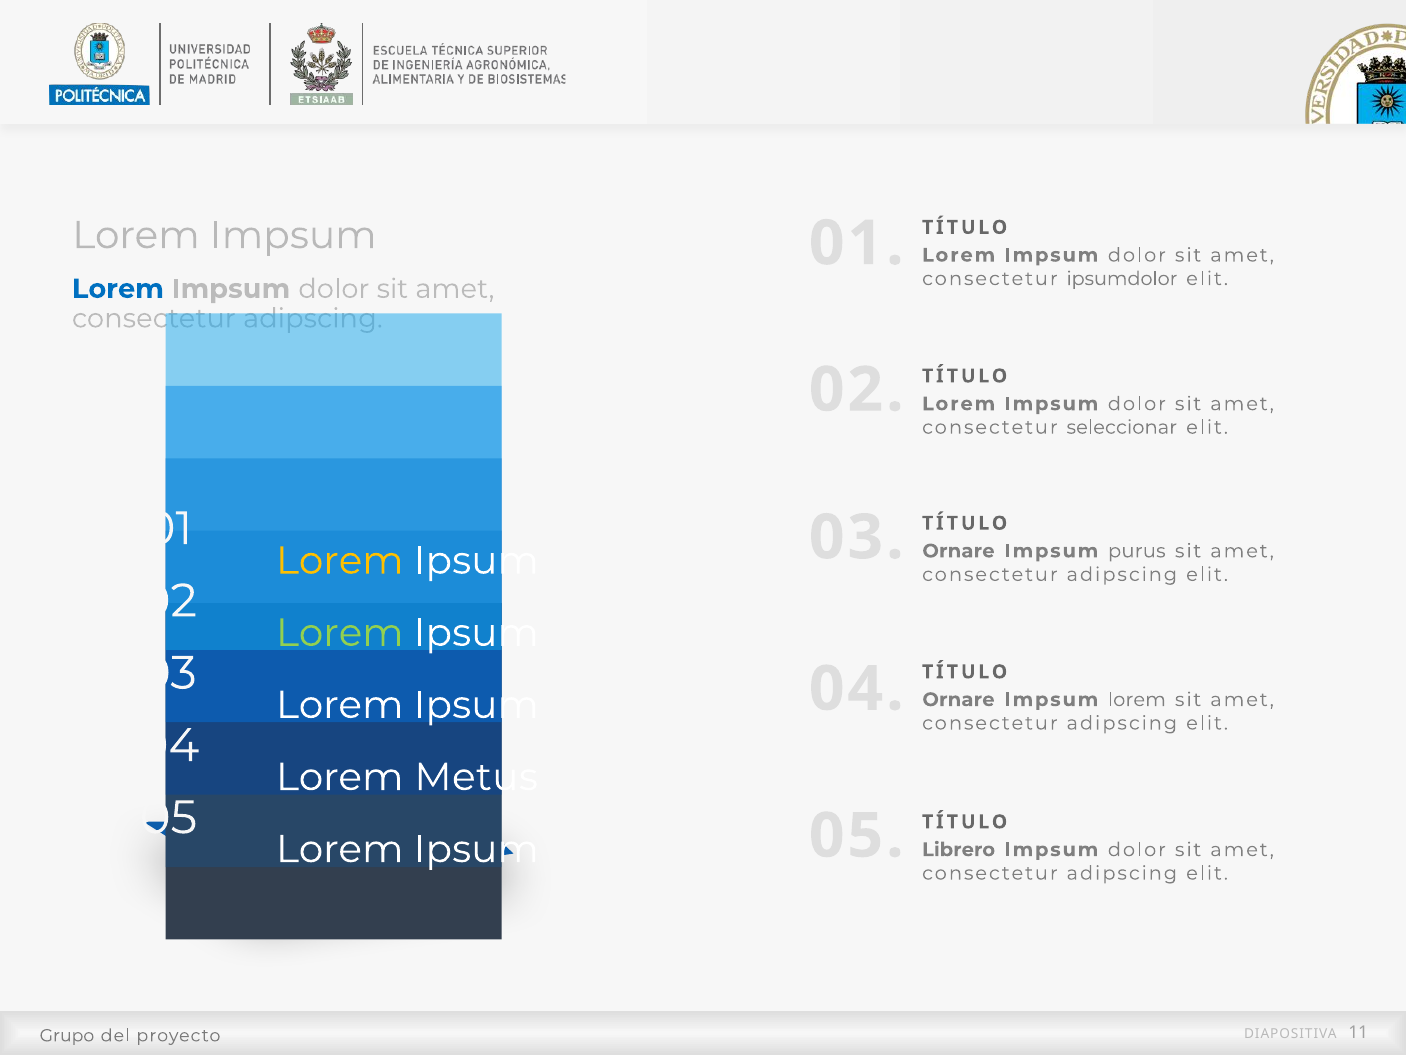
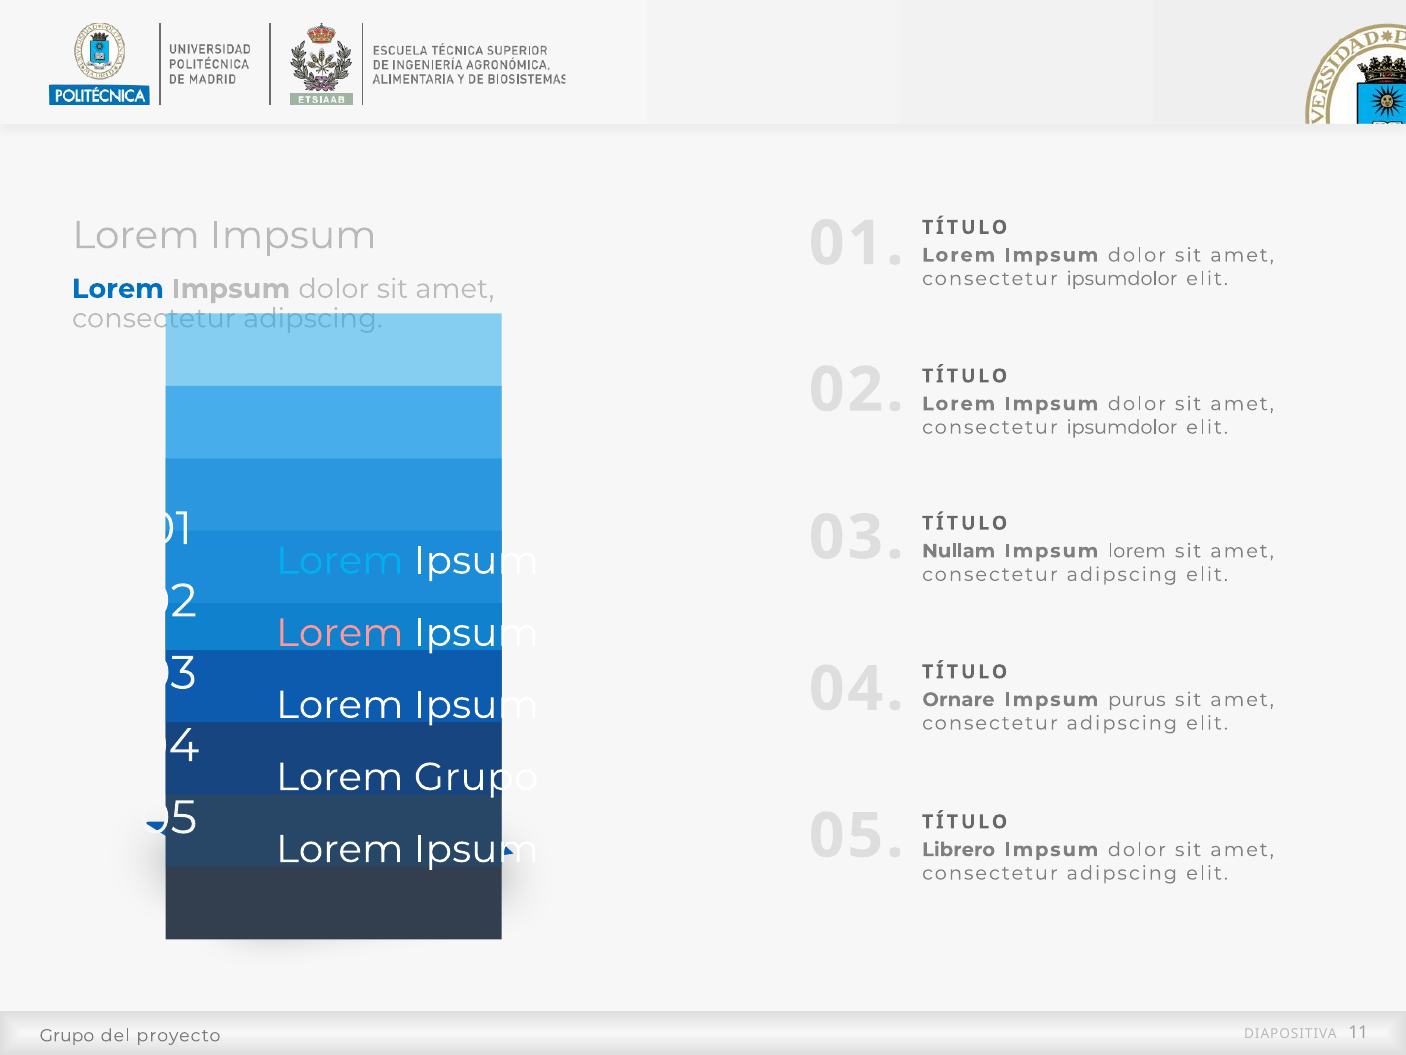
seleccionar: seleccionar -> ipsumdolor (1122, 427)
Ornare: Ornare -> Nullam (959, 551)
purus: purus -> lorem (1137, 551)
Lorem colour: yellow -> light blue (340, 560)
Lorem colour: light green -> pink (340, 633)
lorem: lorem -> purus (1137, 699)
Lorem Metus: Metus -> Grupo (476, 777)
